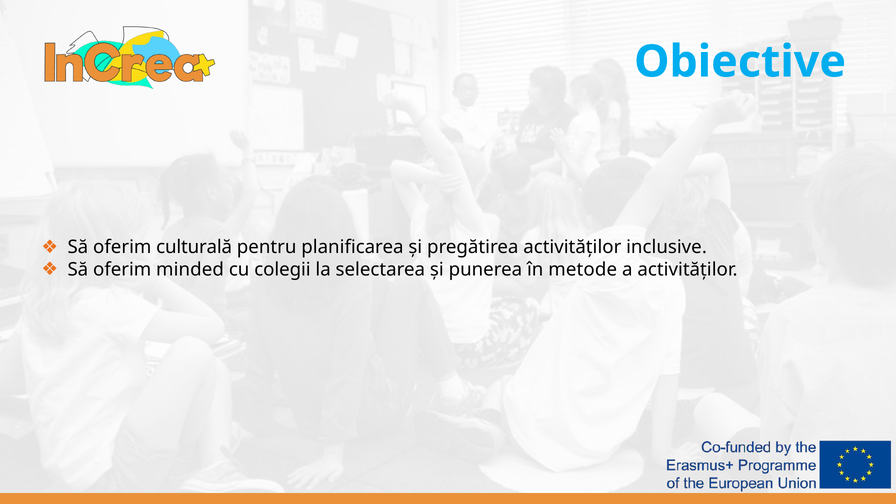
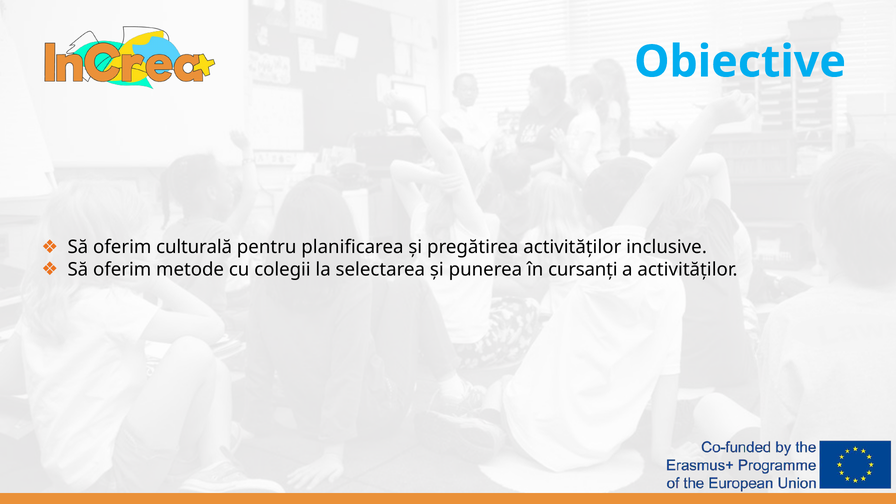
minded: minded -> metode (190, 270)
metode: metode -> cursanți (583, 270)
